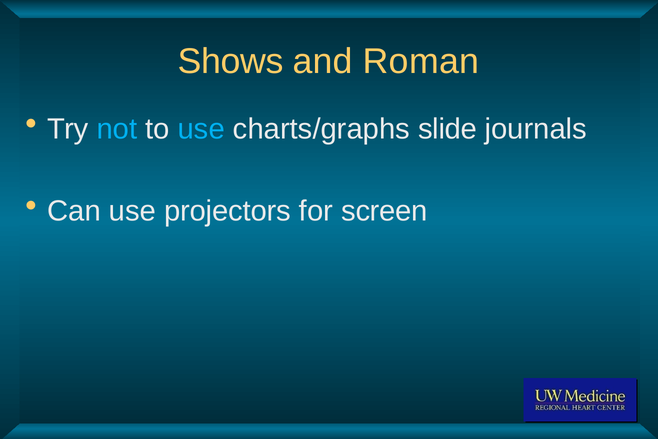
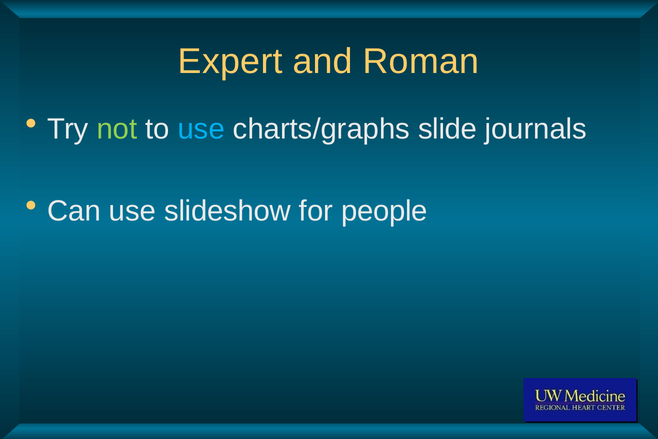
Shows: Shows -> Expert (230, 62)
not colour: light blue -> light green (117, 129)
projectors: projectors -> slideshow (228, 211)
screen: screen -> people (384, 211)
